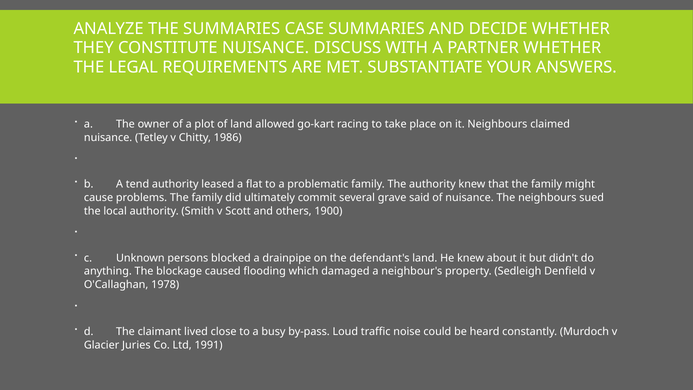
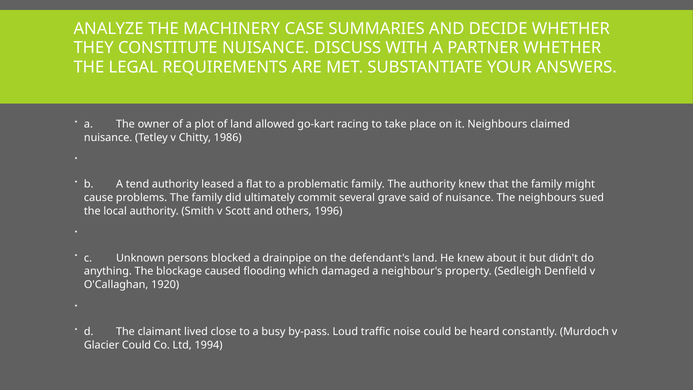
THE SUMMARIES: SUMMARIES -> MACHINERY (232, 29)
1900: 1900 -> 1996 (328, 211)
1978: 1978 -> 1920 (165, 285)
Glacier Juries: Juries -> Could (136, 345)
1991: 1991 -> 1994 (209, 345)
